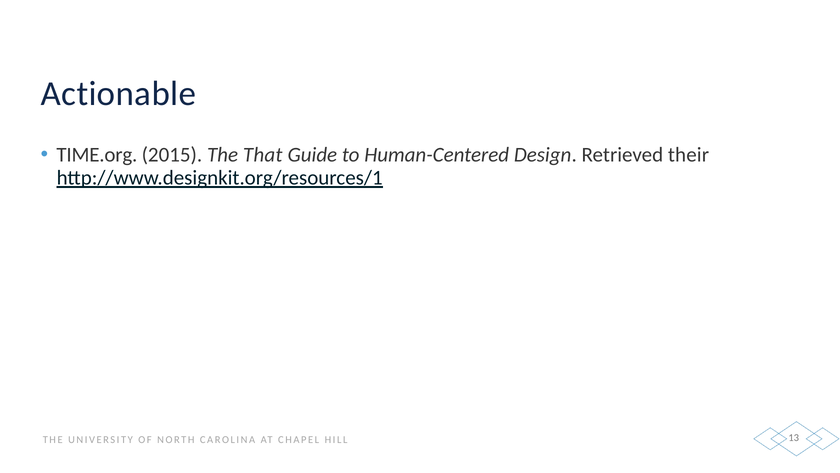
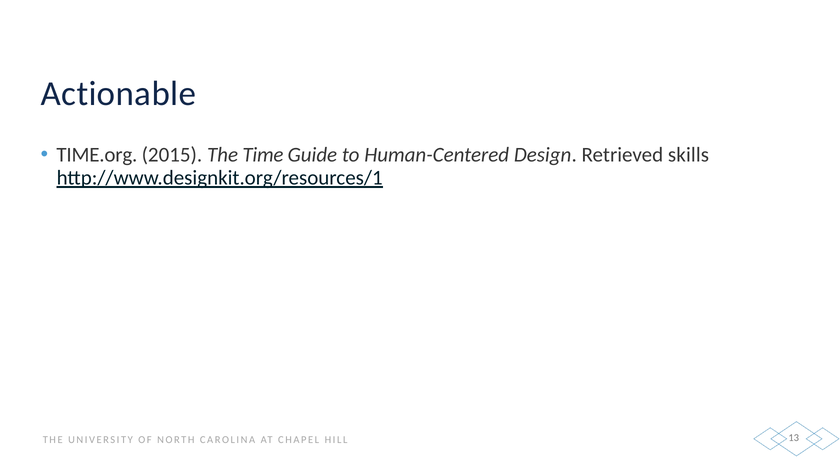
That: That -> Time (263, 155)
their: their -> skills (689, 155)
